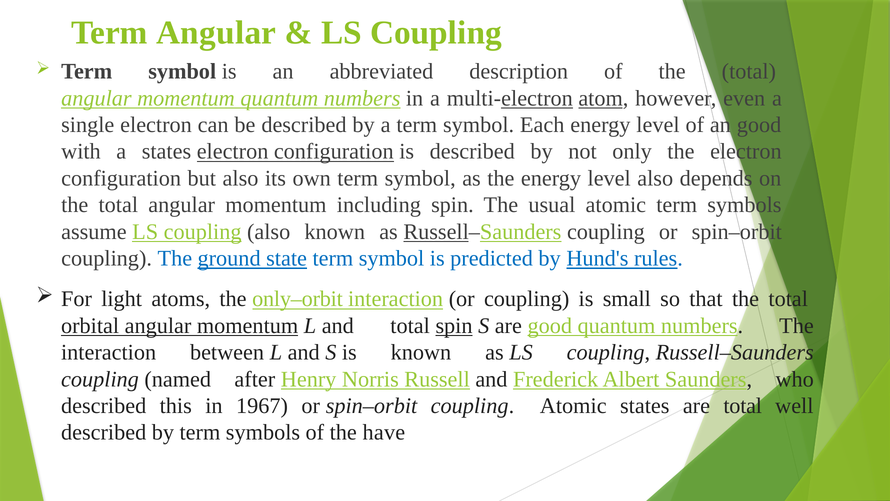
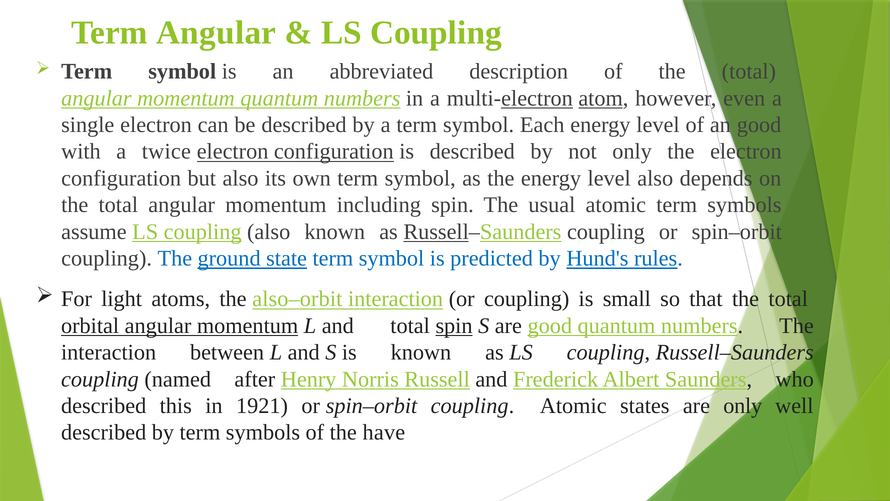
a states: states -> twice (166, 151)
only–orbit: only–orbit -> also–orbit (297, 299)
1967: 1967 -> 1921 (262, 406)
are total: total -> only (743, 406)
